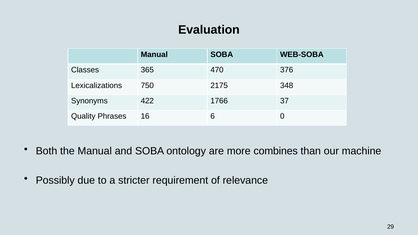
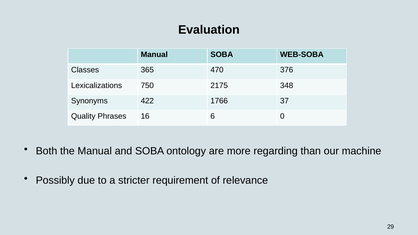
combines: combines -> regarding (276, 151)
